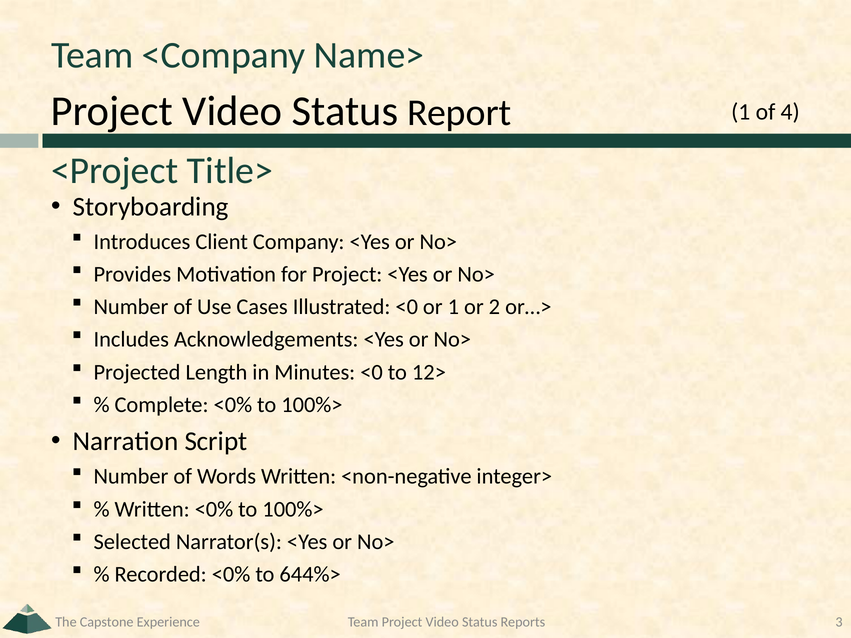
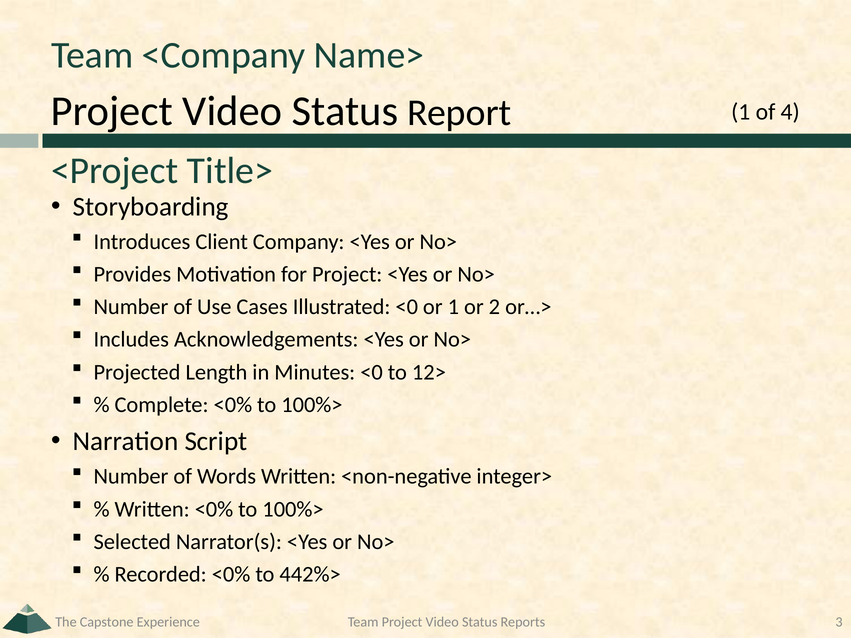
644%>: 644%> -> 442%> (310, 575)
